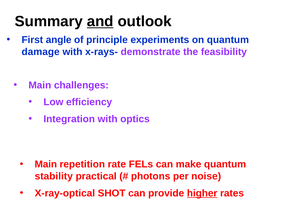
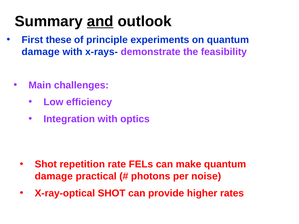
angle: angle -> these (59, 40)
Main: Main -> Shot (46, 164)
stability: stability -> damage (54, 176)
higher underline: present -> none (202, 193)
